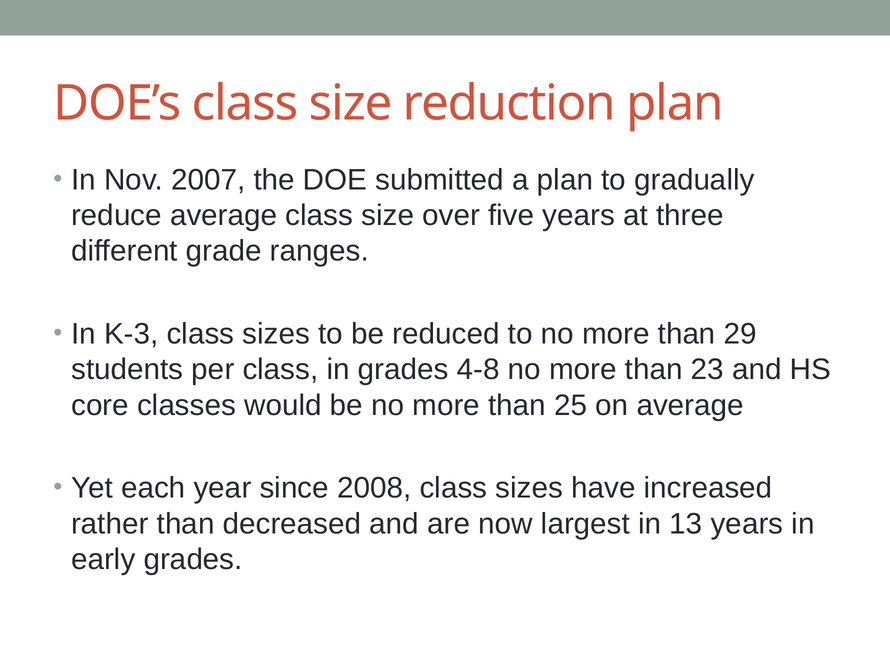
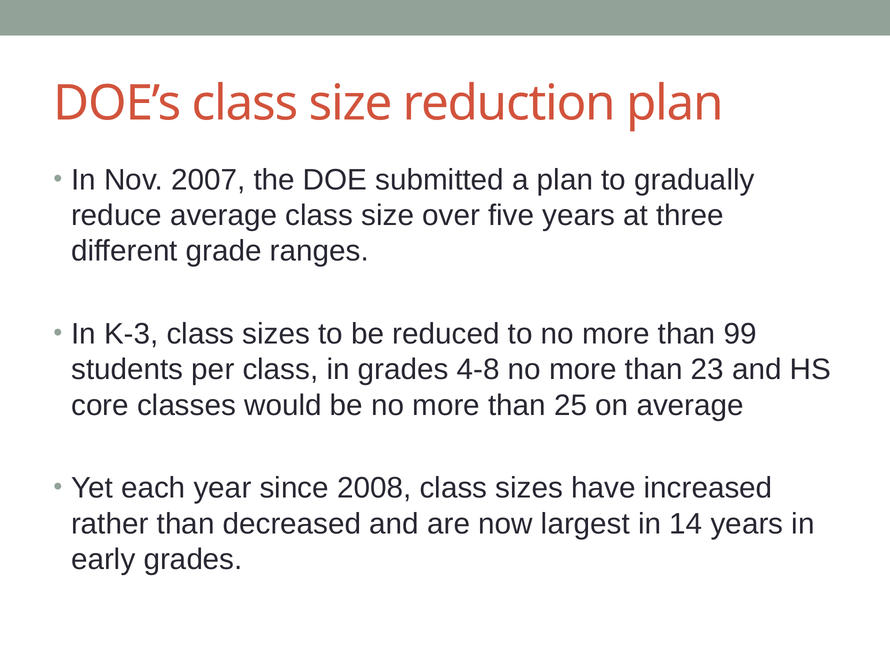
29: 29 -> 99 (740, 334)
13: 13 -> 14 (686, 524)
